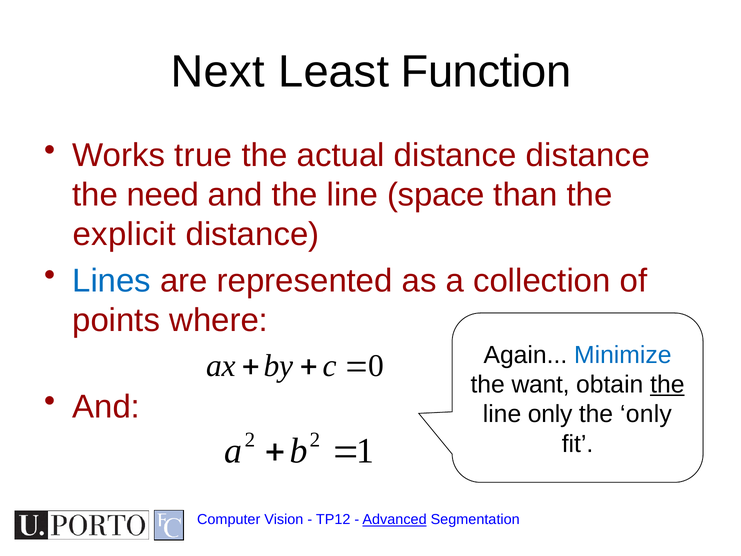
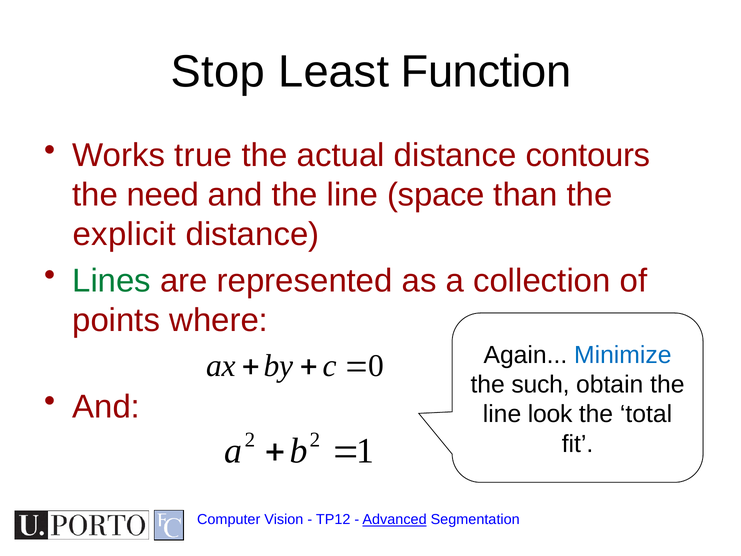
Next: Next -> Stop (218, 72)
distance distance: distance -> contours (588, 155)
Lines colour: blue -> green (112, 281)
want: want -> such (541, 384)
the underline: present -> none (667, 384)
line only: only -> look (550, 414)
the only: only -> total (646, 414)
